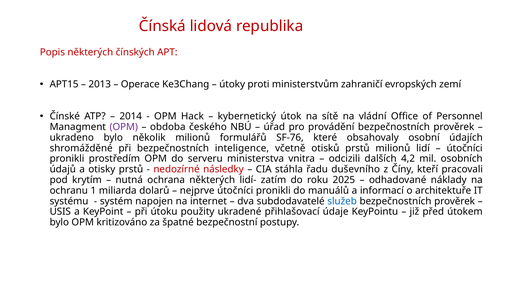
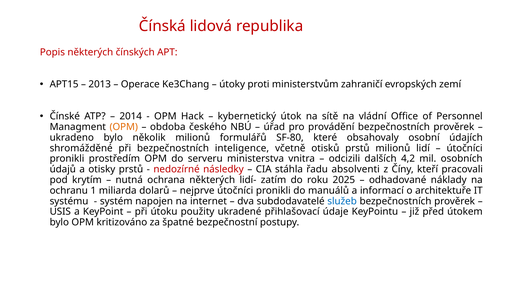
OPM colour: purple -> orange (124, 127)
SF-76: SF-76 -> SF-80 (290, 138)
duševního: duševního -> absolventi (356, 169)
